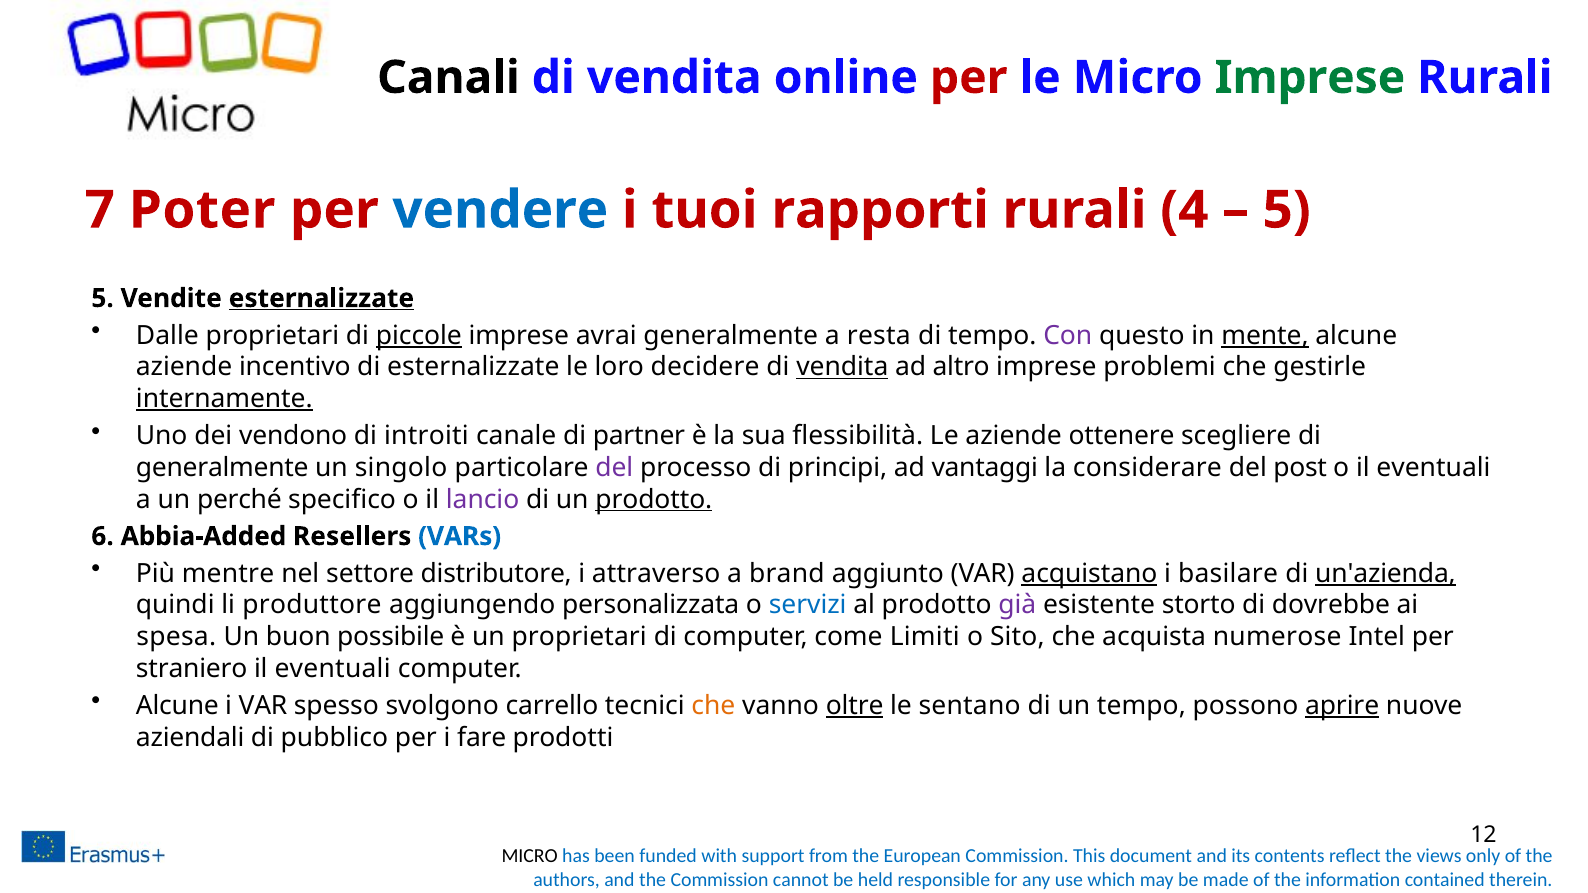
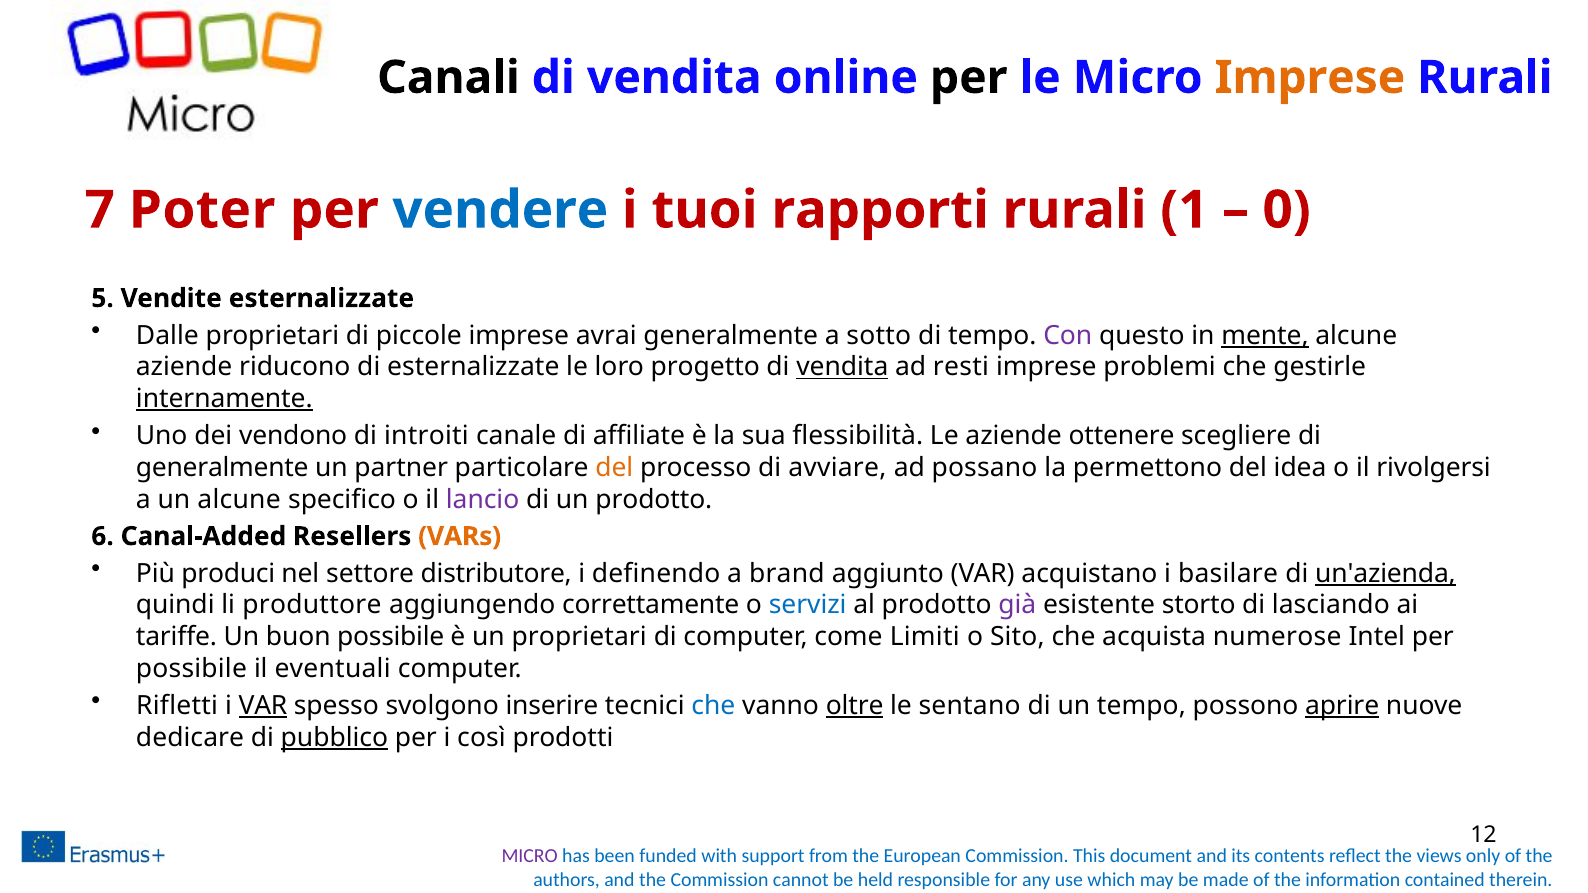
per colour: red -> black (969, 78)
Imprese colour: green -> orange (1310, 78)
4: 4 -> 1 (1184, 210)
5: 5 -> 0 (1287, 210)
esternalizzate underline: present -> none (321, 298)
piccole underline: present -> none (419, 335)
resta: resta -> sotto (879, 335)
incentivo: incentivo -> riducono (295, 367)
decidere: decidere -> progetto (705, 367)
altro: altro -> resti (961, 367)
partner: partner -> affiliate (639, 436)
singolo: singolo -> partner (401, 468)
del colour: purple -> orange (614, 468)
principi: principi -> avviare (837, 468)
vantaggi: vantaggi -> possano (985, 468)
considerare: considerare -> permettono (1147, 468)
post: post -> idea (1300, 468)
o il eventuali: eventuali -> rivolgersi (1434, 468)
un perché: perché -> alcune (239, 499)
prodotto underline: present -> none (654, 499)
Abbia-Added: Abbia-Added -> Canal-Added (203, 537)
VARs colour: blue -> orange (460, 537)
mentre: mentre -> produci (228, 574)
attraverso: attraverso -> definendo (656, 574)
acquistano underline: present -> none (1089, 574)
personalizzata: personalizzata -> correttamente (651, 605)
dovrebbe: dovrebbe -> lasciando (1331, 605)
spesa: spesa -> tariffe (176, 637)
straniero: straniero -> possibile (191, 669)
Alcune: Alcune -> Rifletti (177, 706)
VAR underline: none -> present (263, 706)
carrello: carrello -> inserire (552, 706)
che colour: orange -> blue (713, 706)
aziendali: aziendali -> dedicare (190, 738)
pubblico underline: none -> present (334, 738)
fare: fare -> così (482, 738)
MICRO colour: black -> purple (530, 857)
